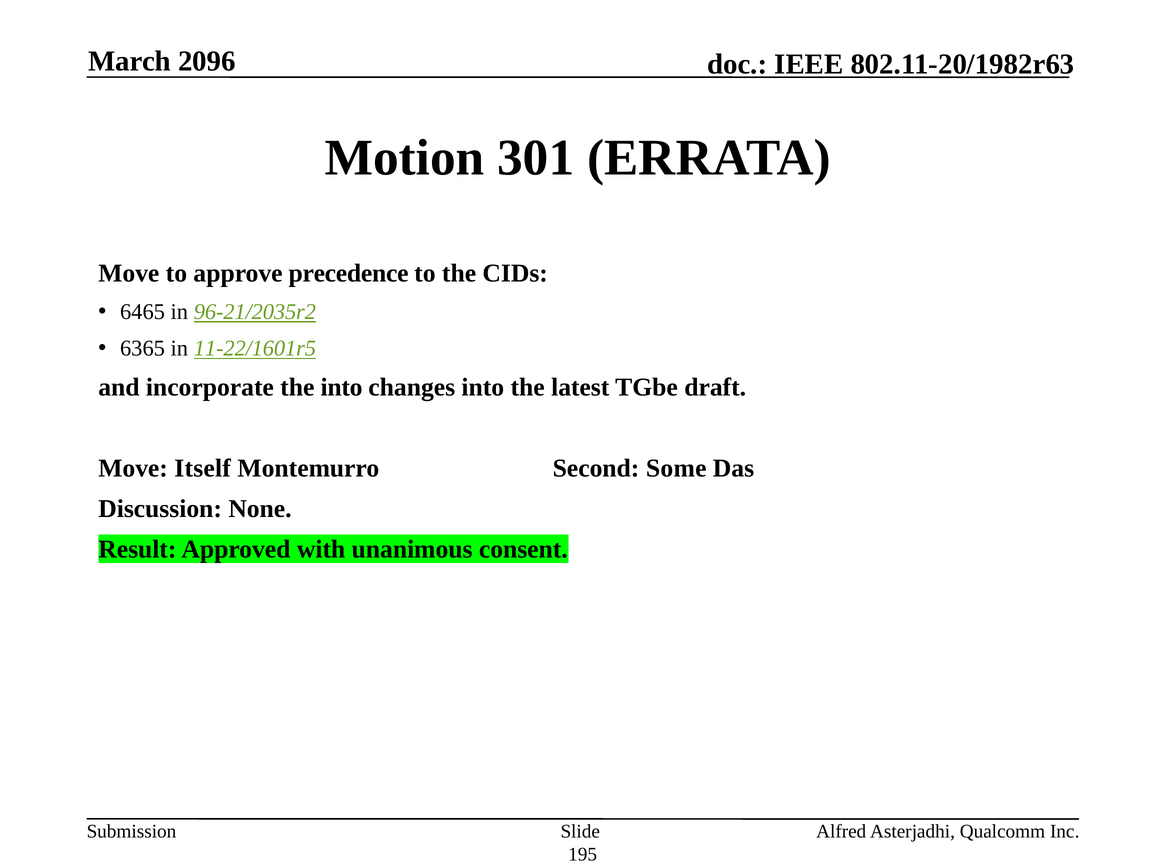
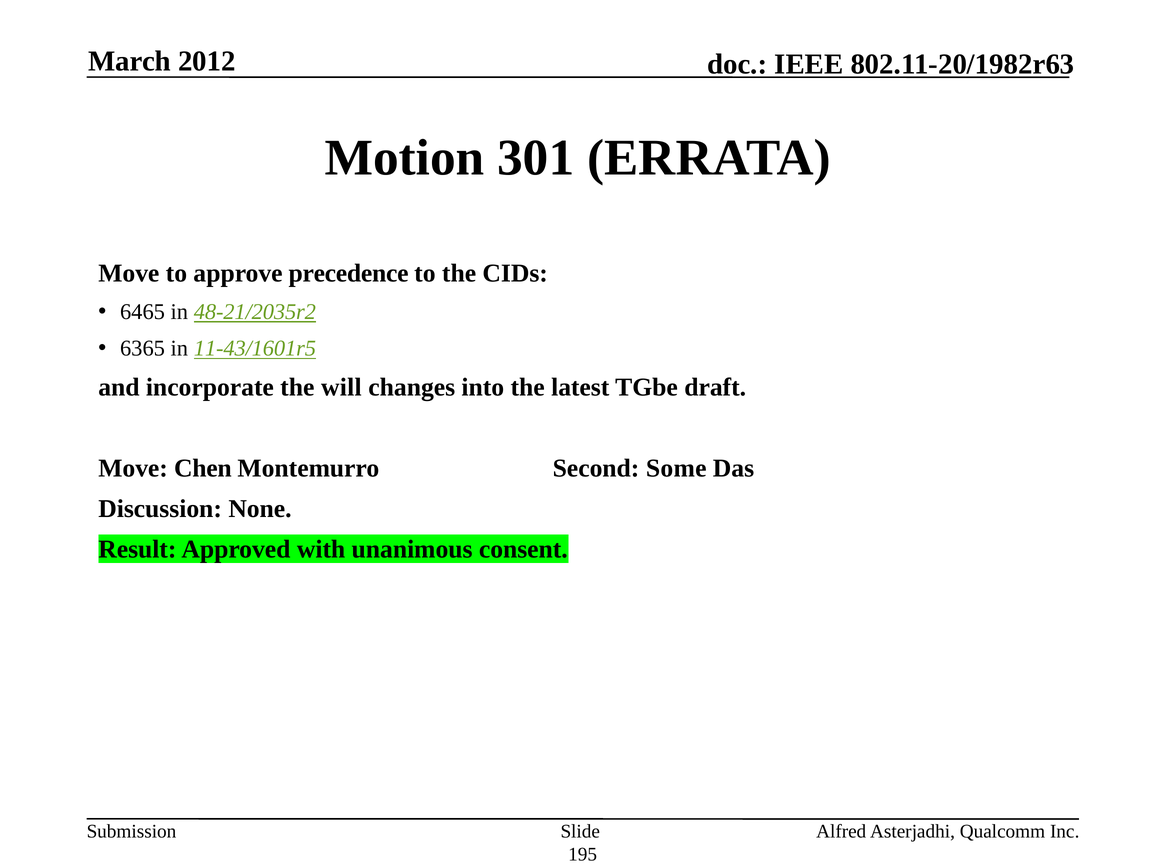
2096: 2096 -> 2012 (207, 61)
96-21/2035r2: 96-21/2035r2 -> 48-21/2035r2 (255, 312)
11-22/1601r5: 11-22/1601r5 -> 11-43/1601r5 (255, 348)
the into: into -> will (341, 387)
Itself: Itself -> Chen (203, 468)
